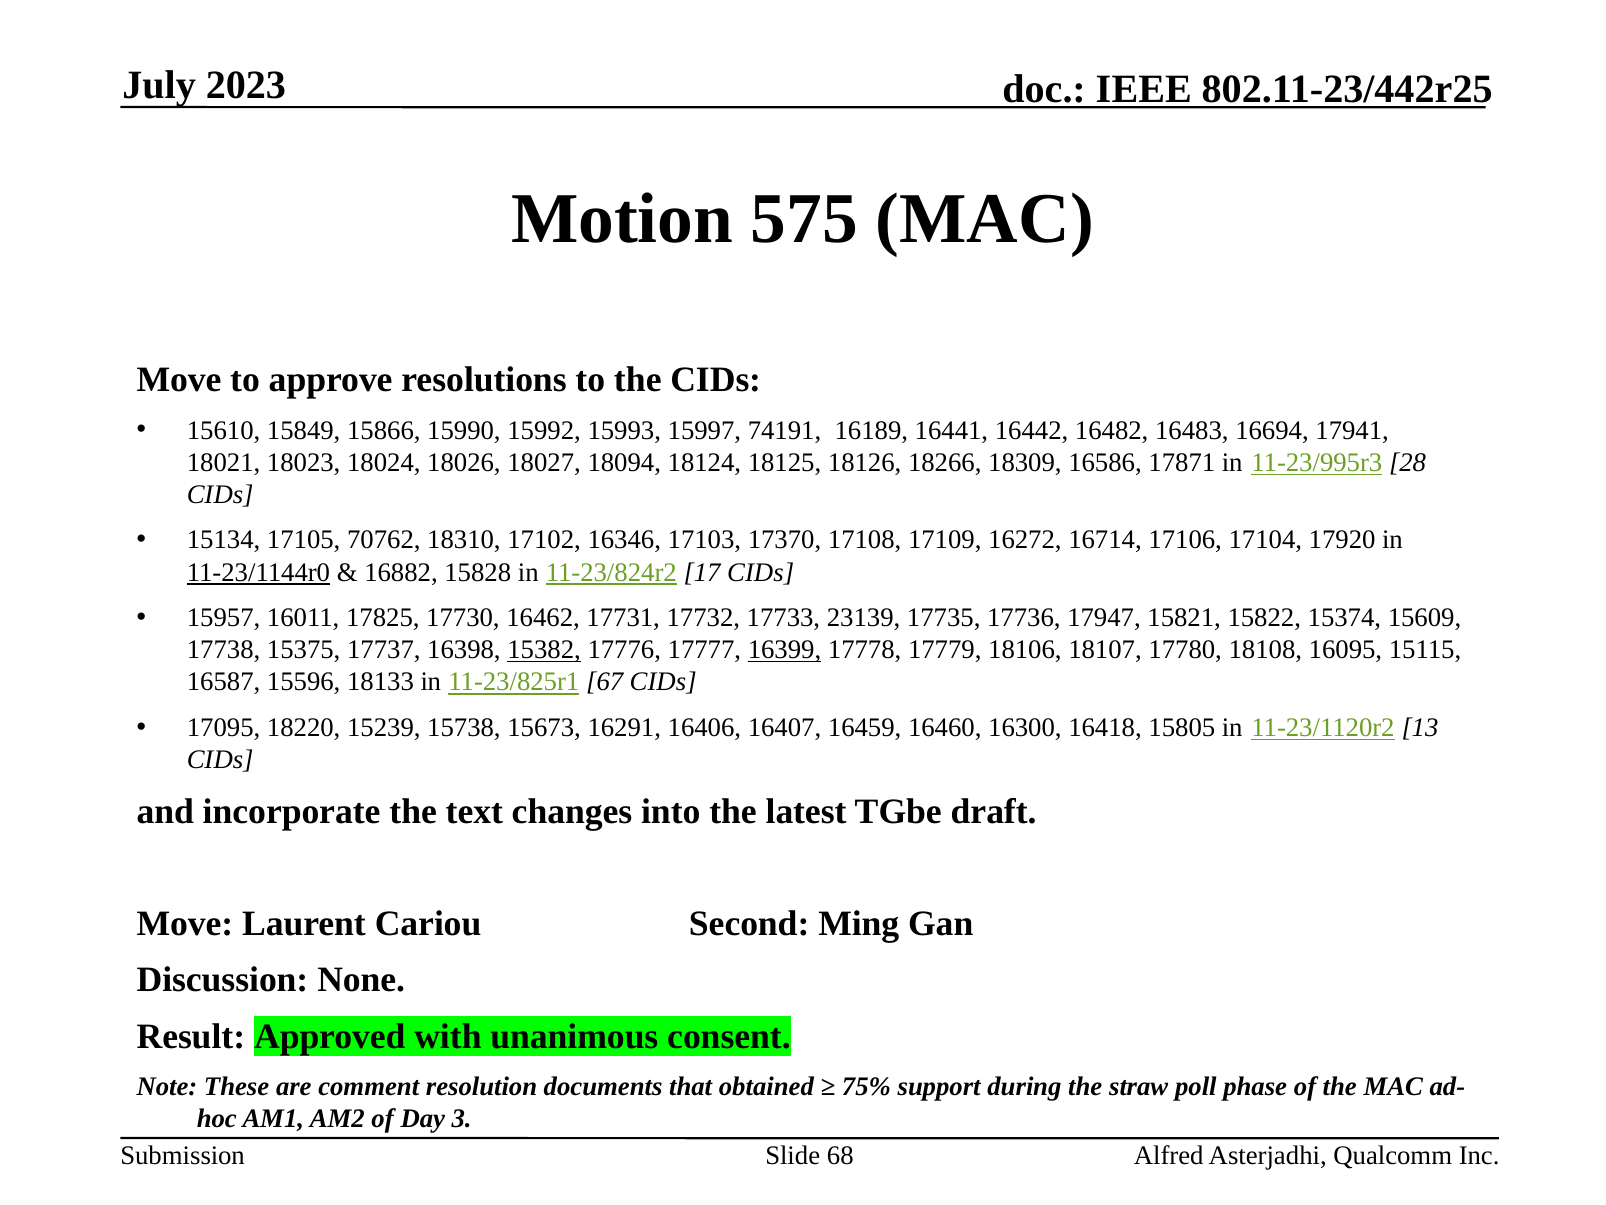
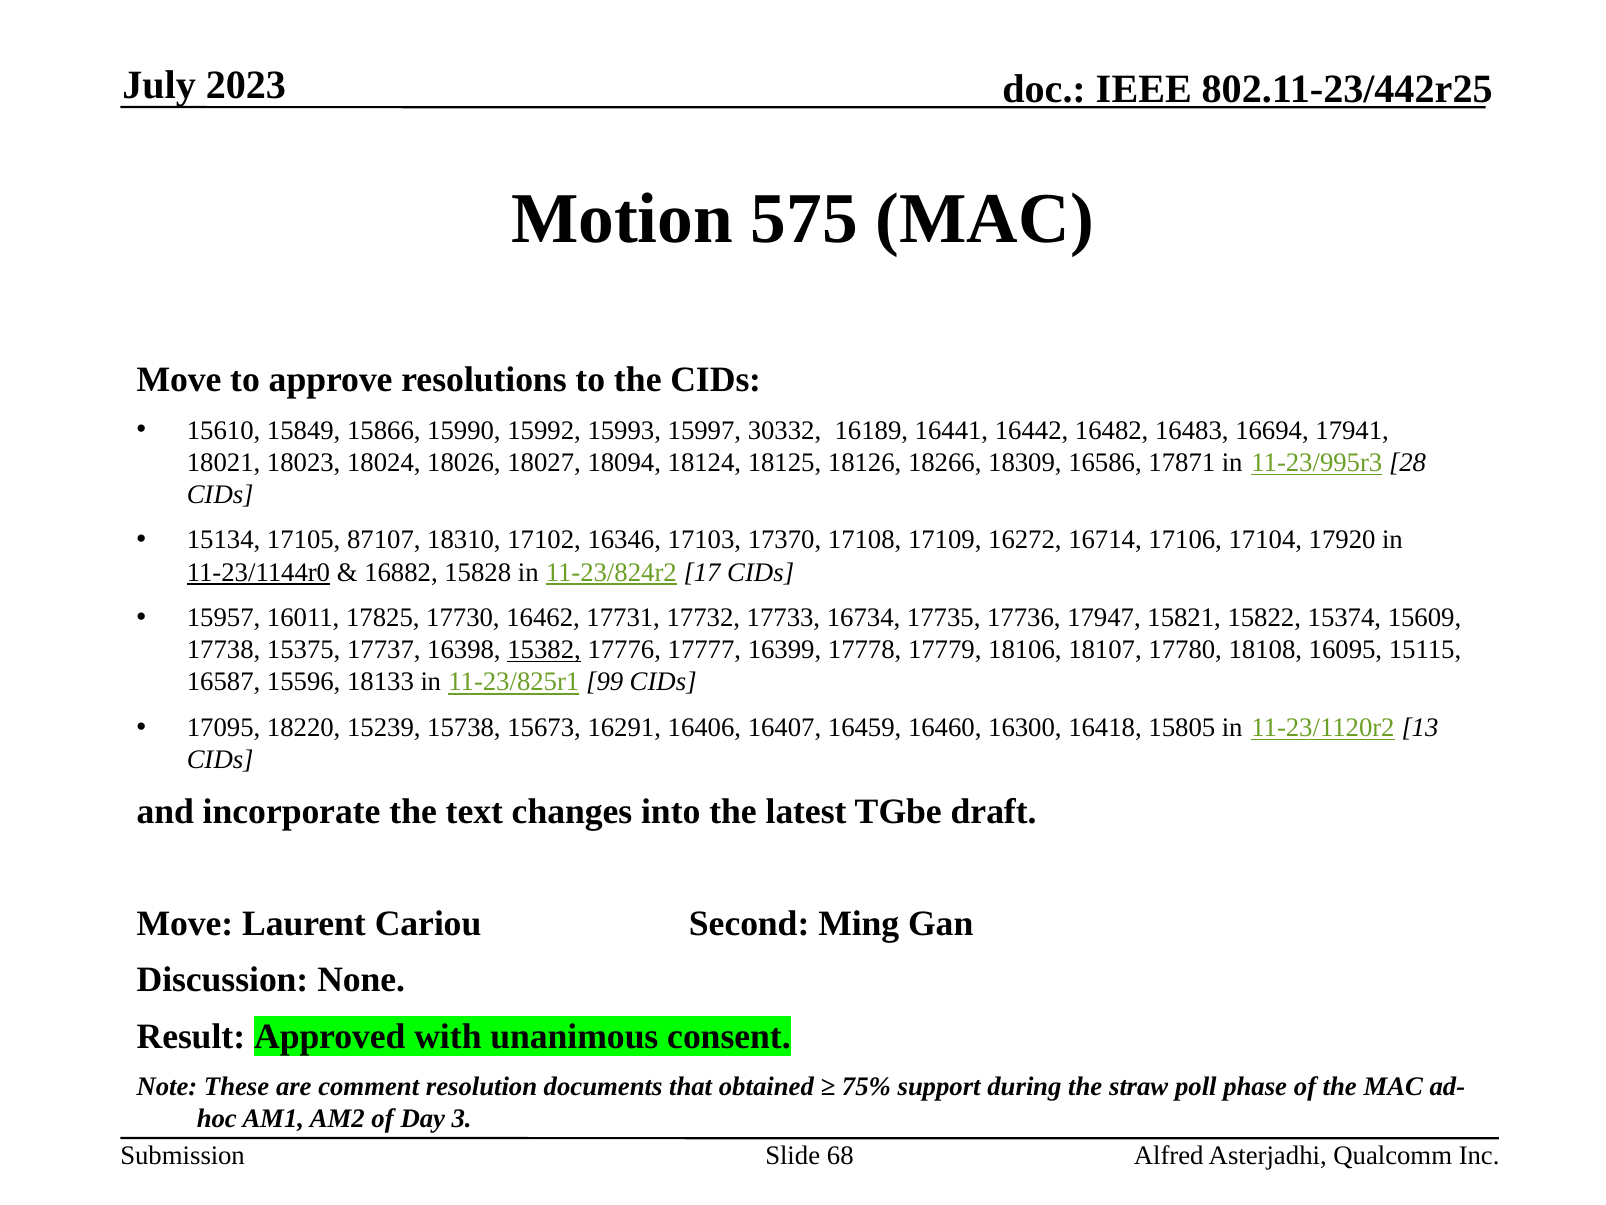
74191: 74191 -> 30332 (785, 430)
70762: 70762 -> 87107 (384, 540)
23139: 23139 -> 16734 (864, 618)
16399 underline: present -> none (785, 650)
67: 67 -> 99 (605, 682)
